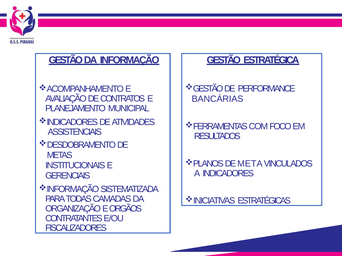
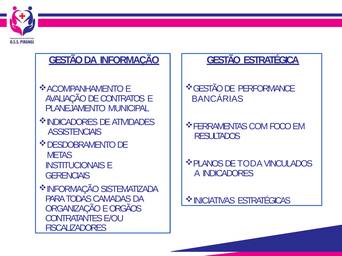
META: META -> TODA (250, 164)
